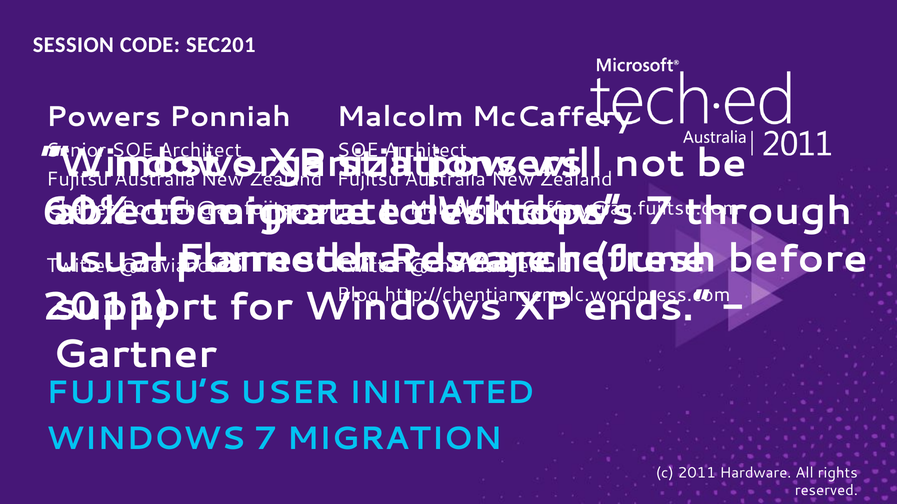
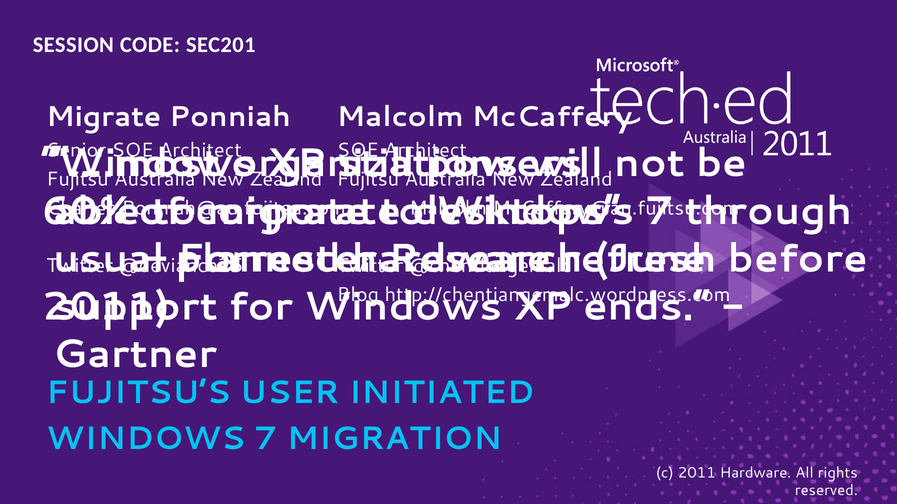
Powers: Powers -> Migrate (104, 117)
